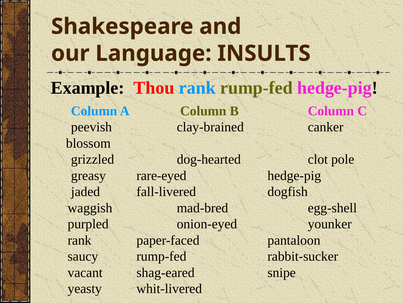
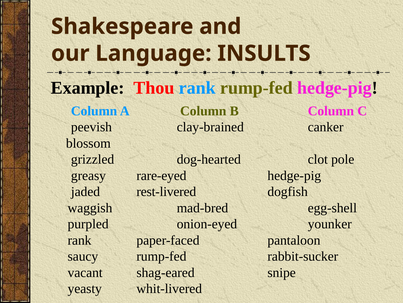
fall-livered: fall-livered -> rest-livered (166, 191)
